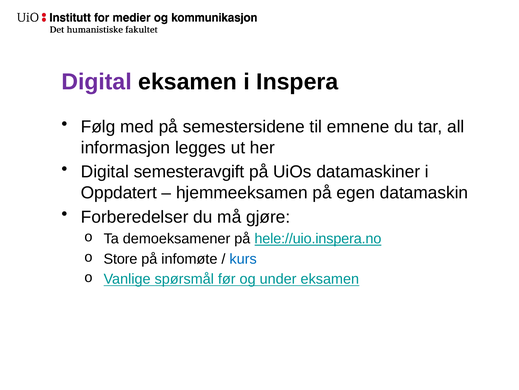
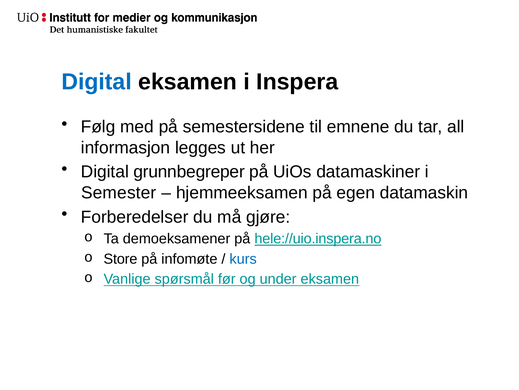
Digital colour: purple -> blue (97, 82)
semesteravgift: semesteravgift -> grunnbegreper (189, 172)
Oppdatert: Oppdatert -> Semester (119, 192)
